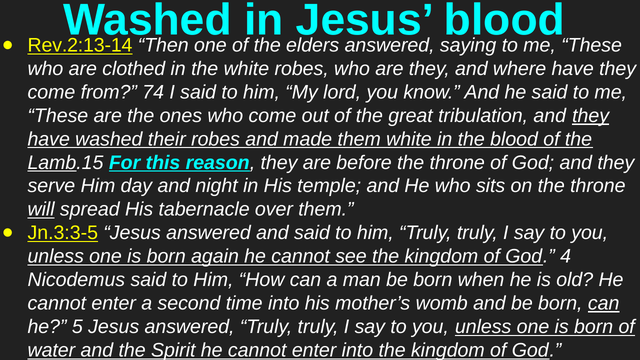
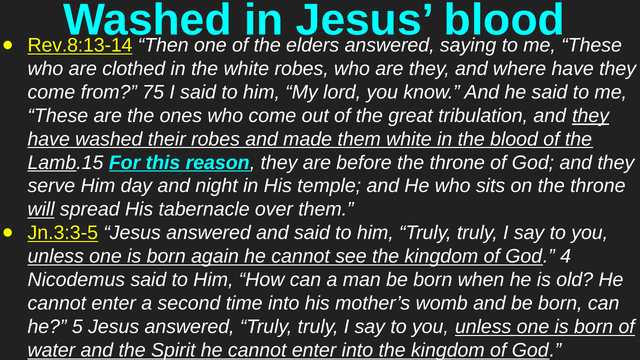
Rev.2:13-14: Rev.2:13-14 -> Rev.8:13-14 (80, 45)
74: 74 -> 75 (153, 92)
can underline: present -> none (604, 303)
